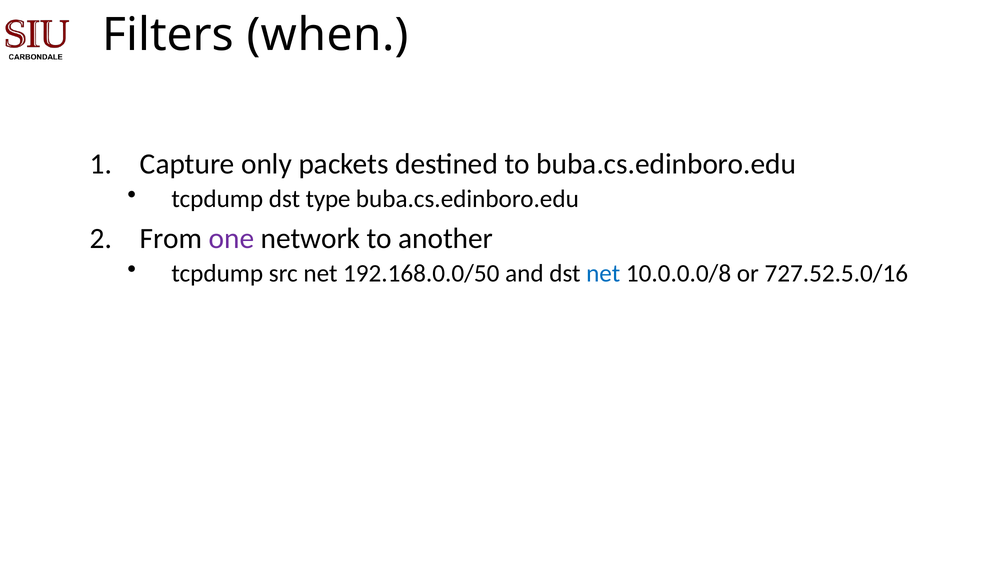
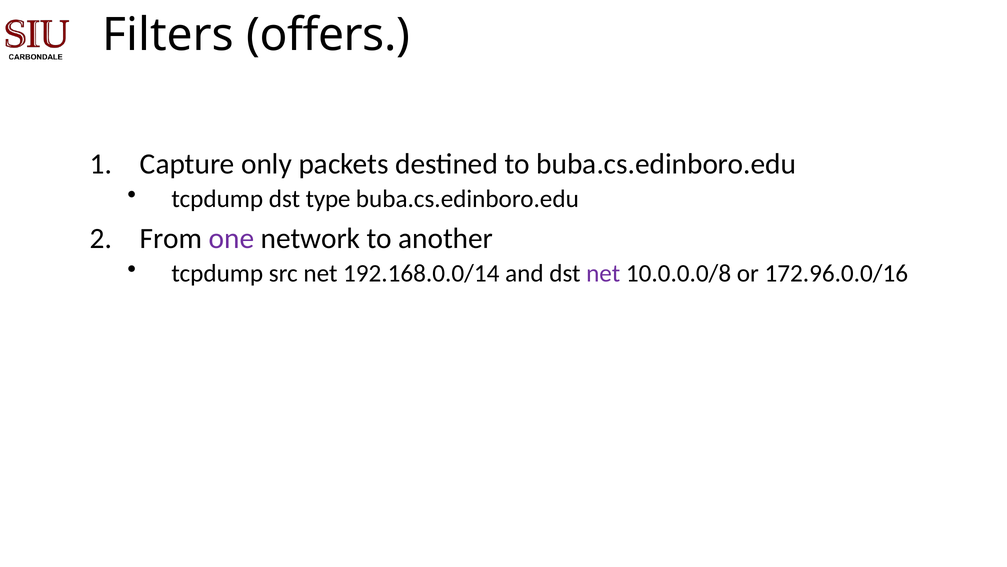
when: when -> offers (328, 35)
192.168.0.0/50: 192.168.0.0/50 -> 192.168.0.0/14 (421, 273)
net colour: blue -> purple (603, 273)
727.52.5.0/16: 727.52.5.0/16 -> 172.96.0.0/16 (836, 273)
